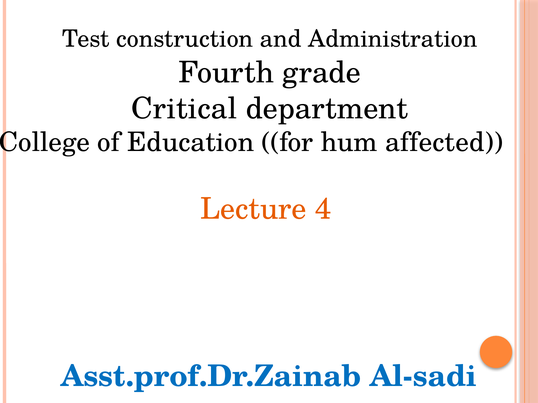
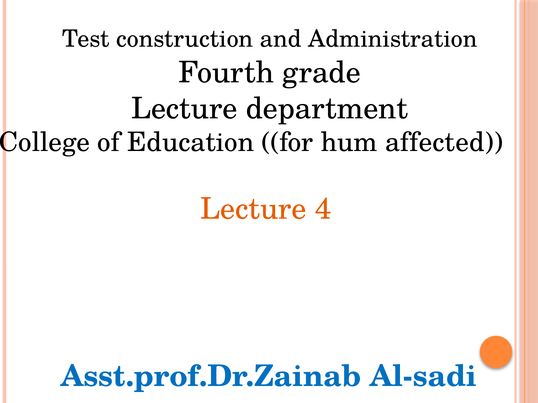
Critical: Critical -> Lecture (184, 109)
